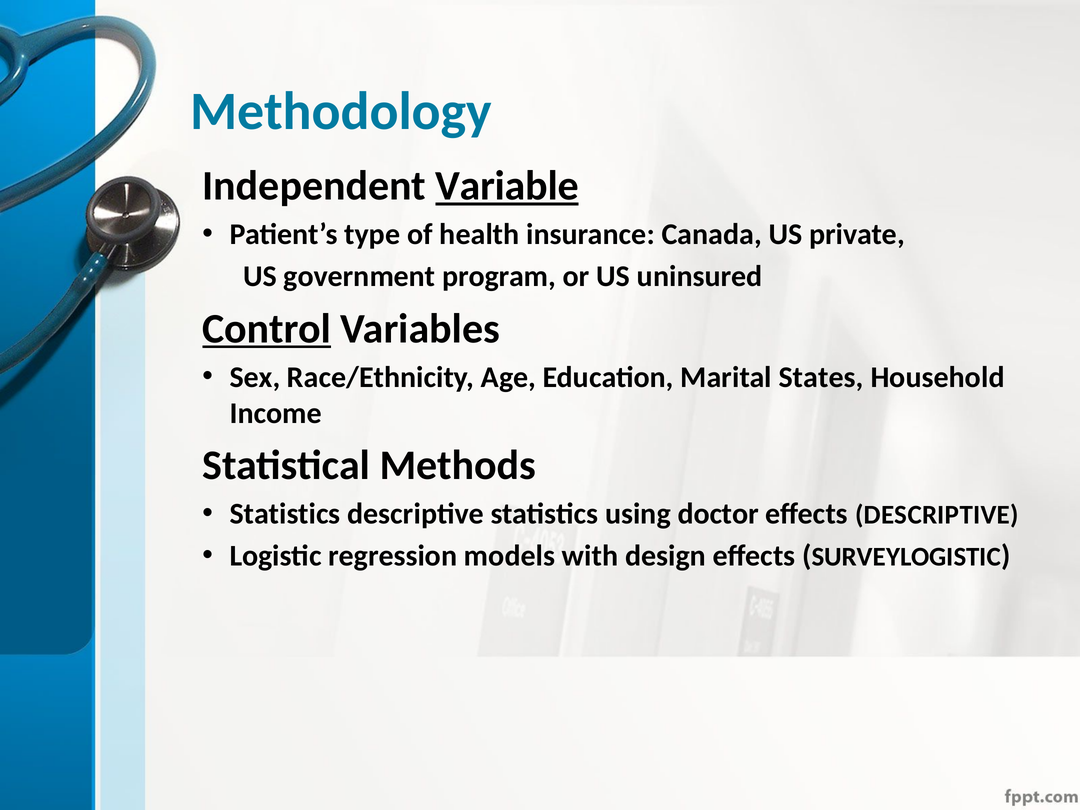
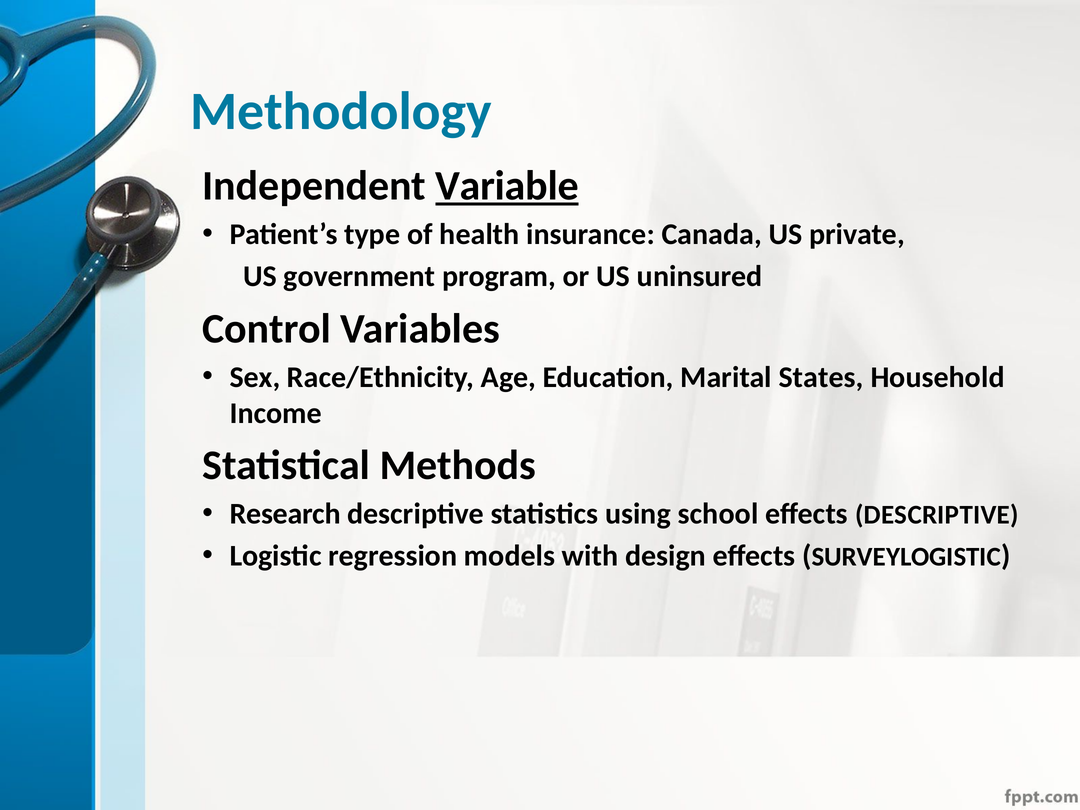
Control underline: present -> none (267, 329)
Statistics: Statistics -> Research (285, 514)
doctor: doctor -> school (718, 514)
